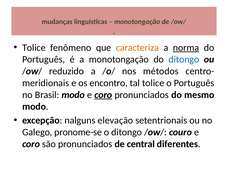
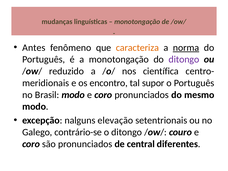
Tolice: Tolice -> Antes (34, 48)
ditongo colour: blue -> purple (184, 59)
métodos: métodos -> científica (161, 71)
tal tolice: tolice -> supor (153, 83)
coro underline: present -> none (103, 95)
pronome-se: pronome-se -> contrário-se (78, 132)
